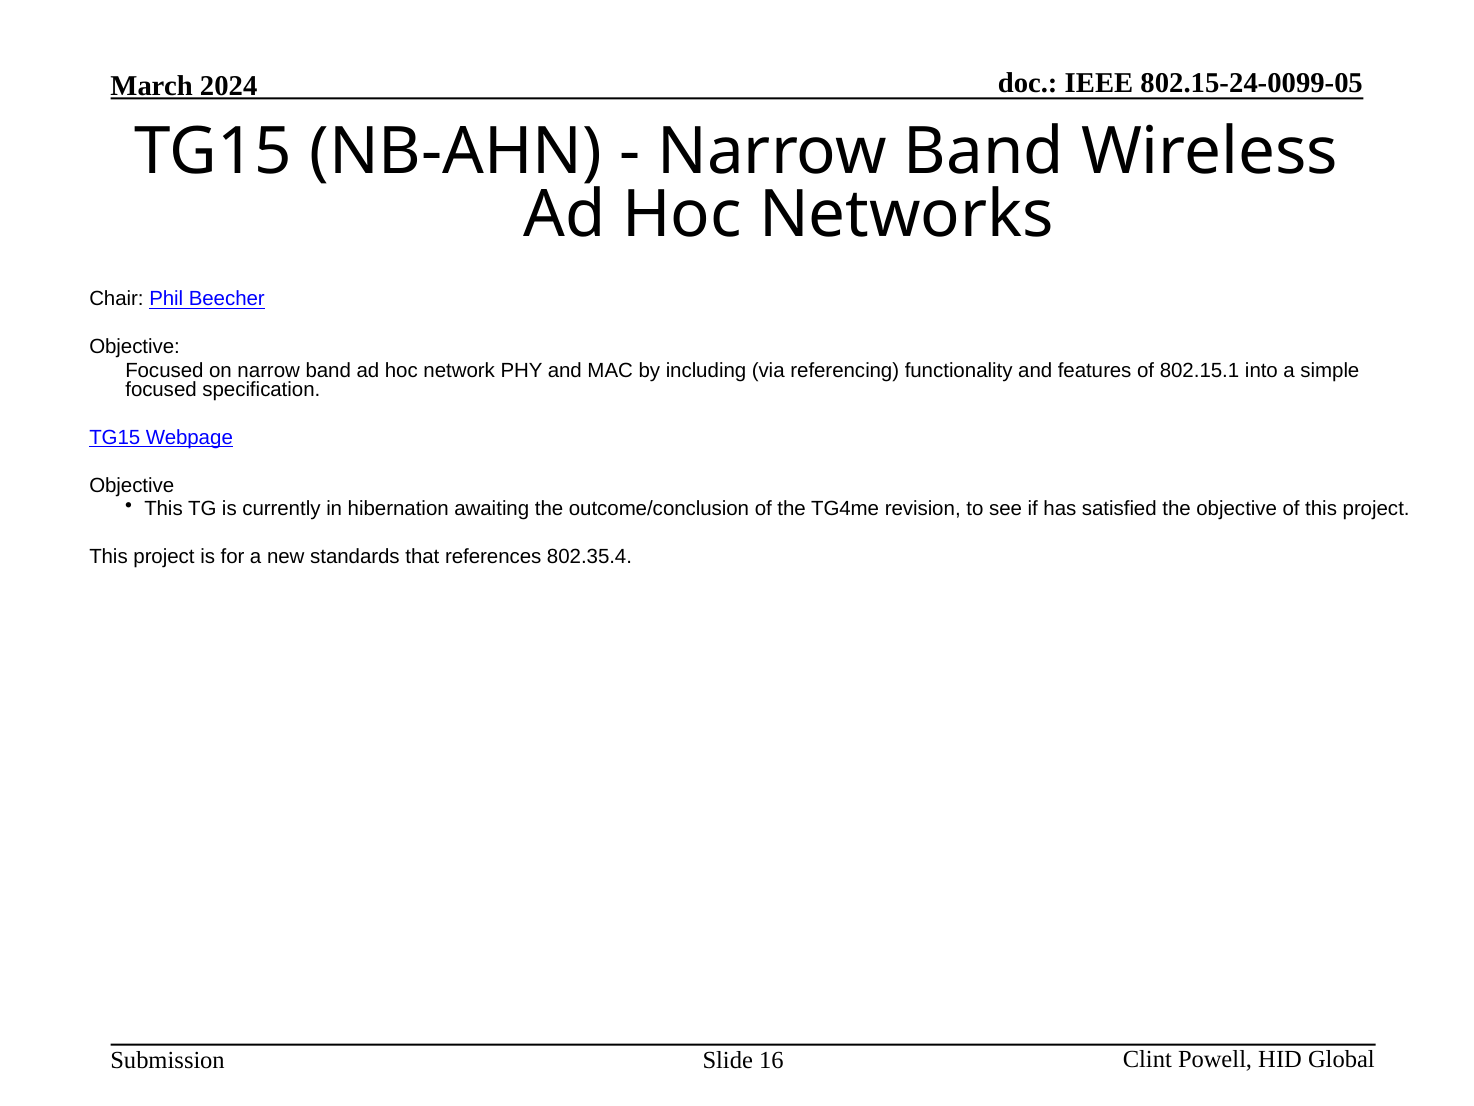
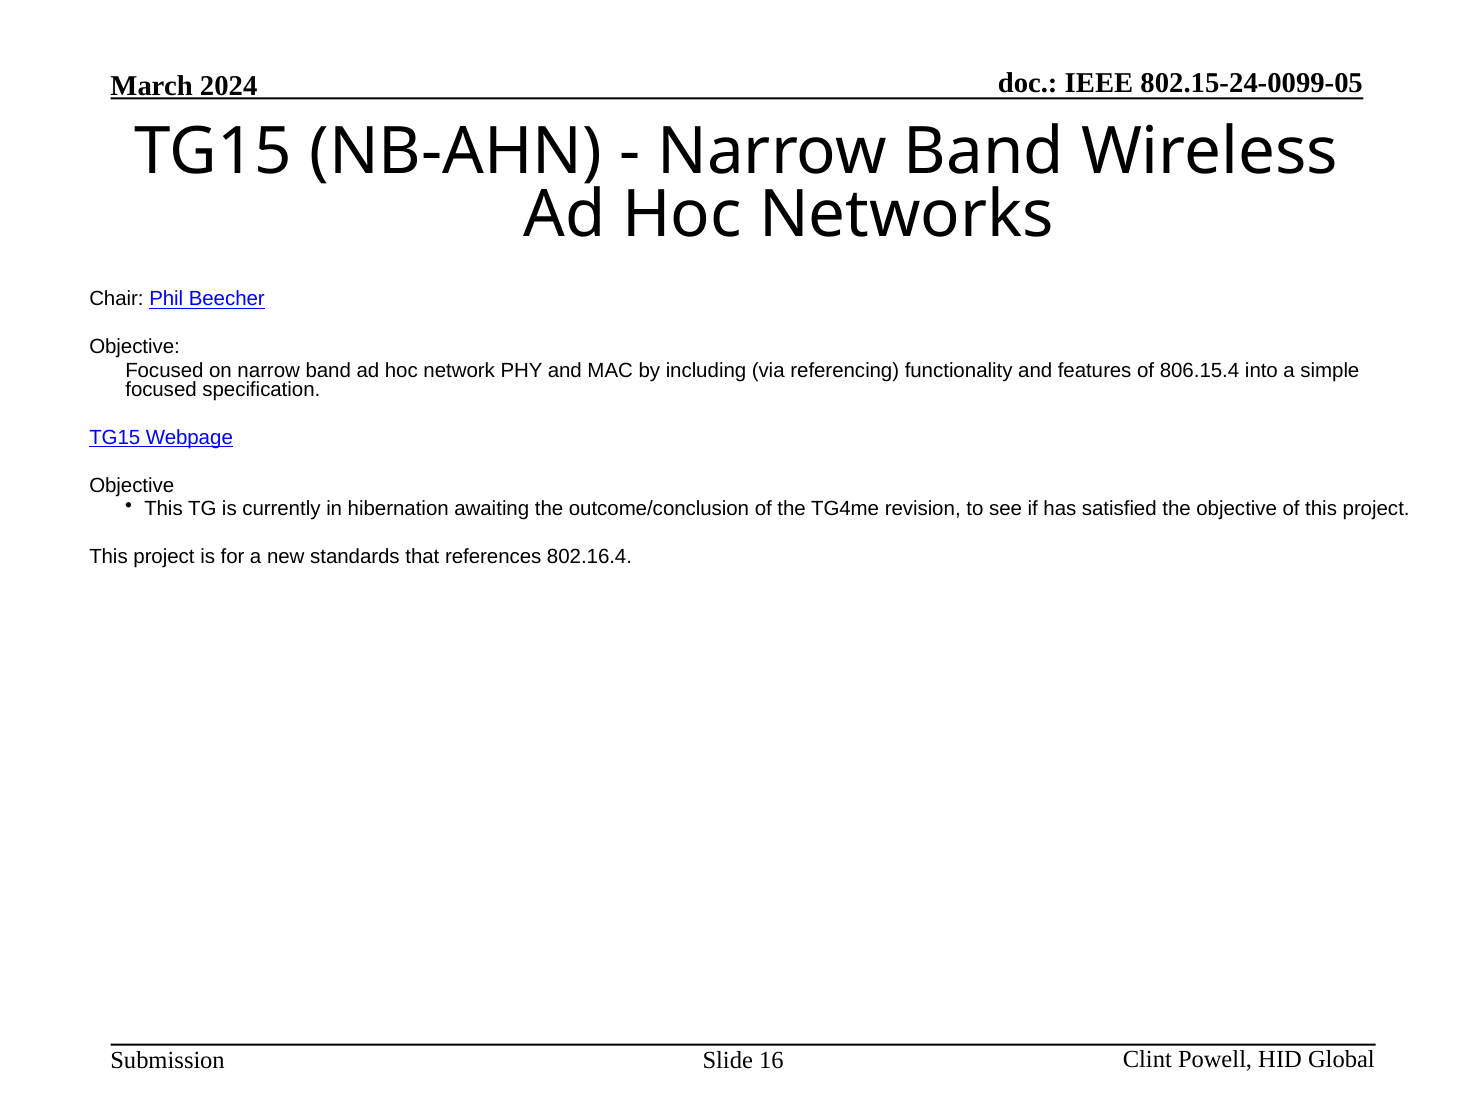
802.15.1: 802.15.1 -> 806.15.4 (1200, 370)
802.35.4: 802.35.4 -> 802.16.4 (589, 556)
